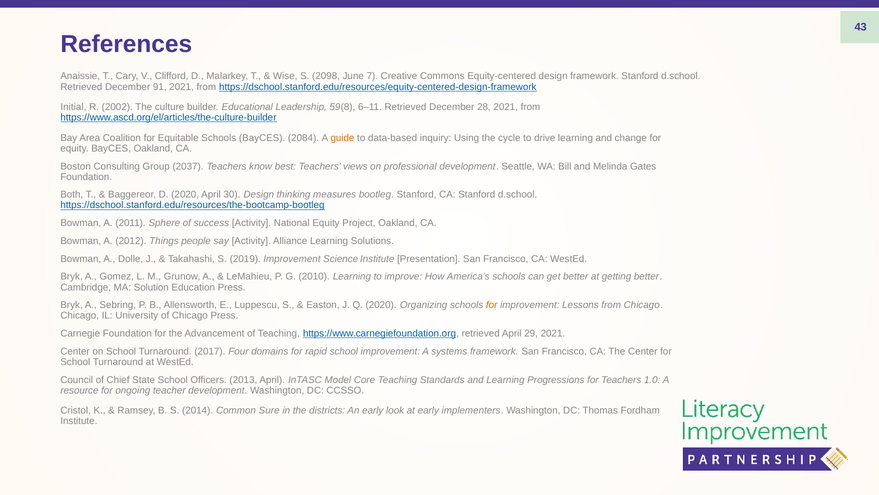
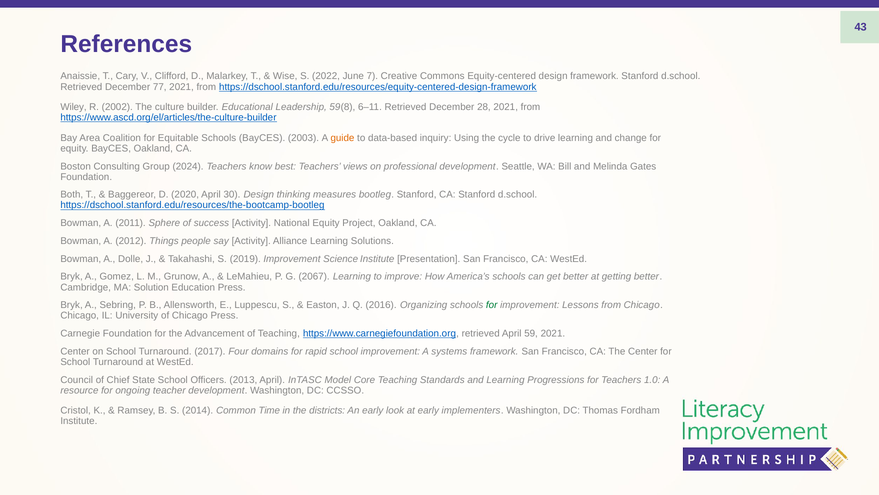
2098: 2098 -> 2022 (326, 76)
91: 91 -> 77 (160, 87)
Initial: Initial -> Wiley (74, 107)
2084: 2084 -> 2003 (303, 138)
2037: 2037 -> 2024 (188, 166)
2010: 2010 -> 2067 (314, 276)
Q 2020: 2020 -> 2016 (381, 305)
for colour: orange -> green (492, 305)
29: 29 -> 59 (531, 333)
Sure: Sure -> Time (269, 410)
